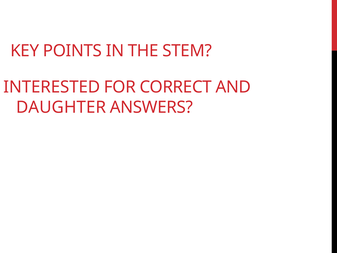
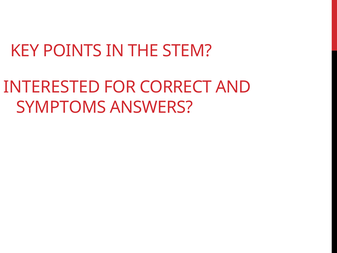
DAUGHTER: DAUGHTER -> SYMPTOMS (61, 107)
